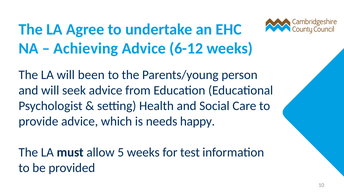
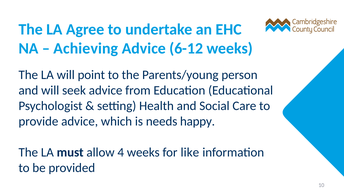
been: been -> point (91, 75)
5: 5 -> 4 (121, 152)
test: test -> like (190, 152)
